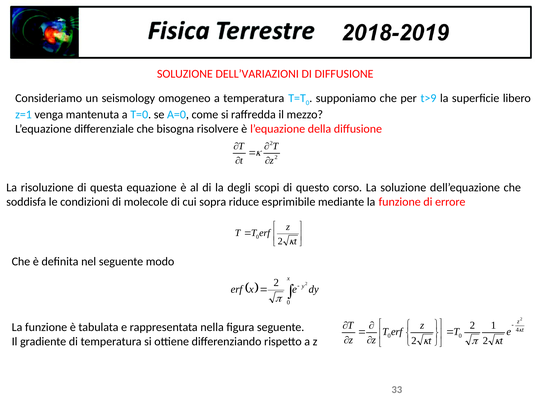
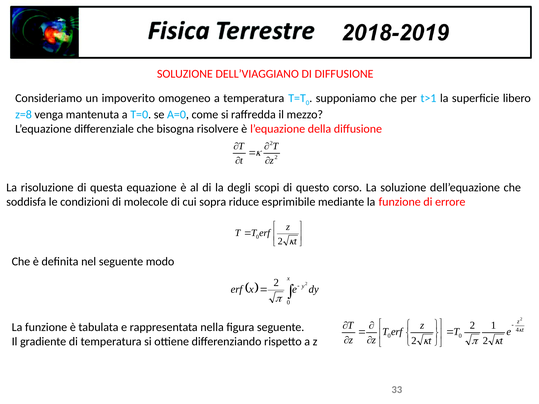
DELL’VARIAZIONI: DELL’VARIAZIONI -> DELL’VIAGGIANO (257, 74)
seismology: seismology -> impoverito (128, 98)
t>9: t>9 -> t>1 (428, 98)
z=1: z=1 -> z=8 (24, 115)
